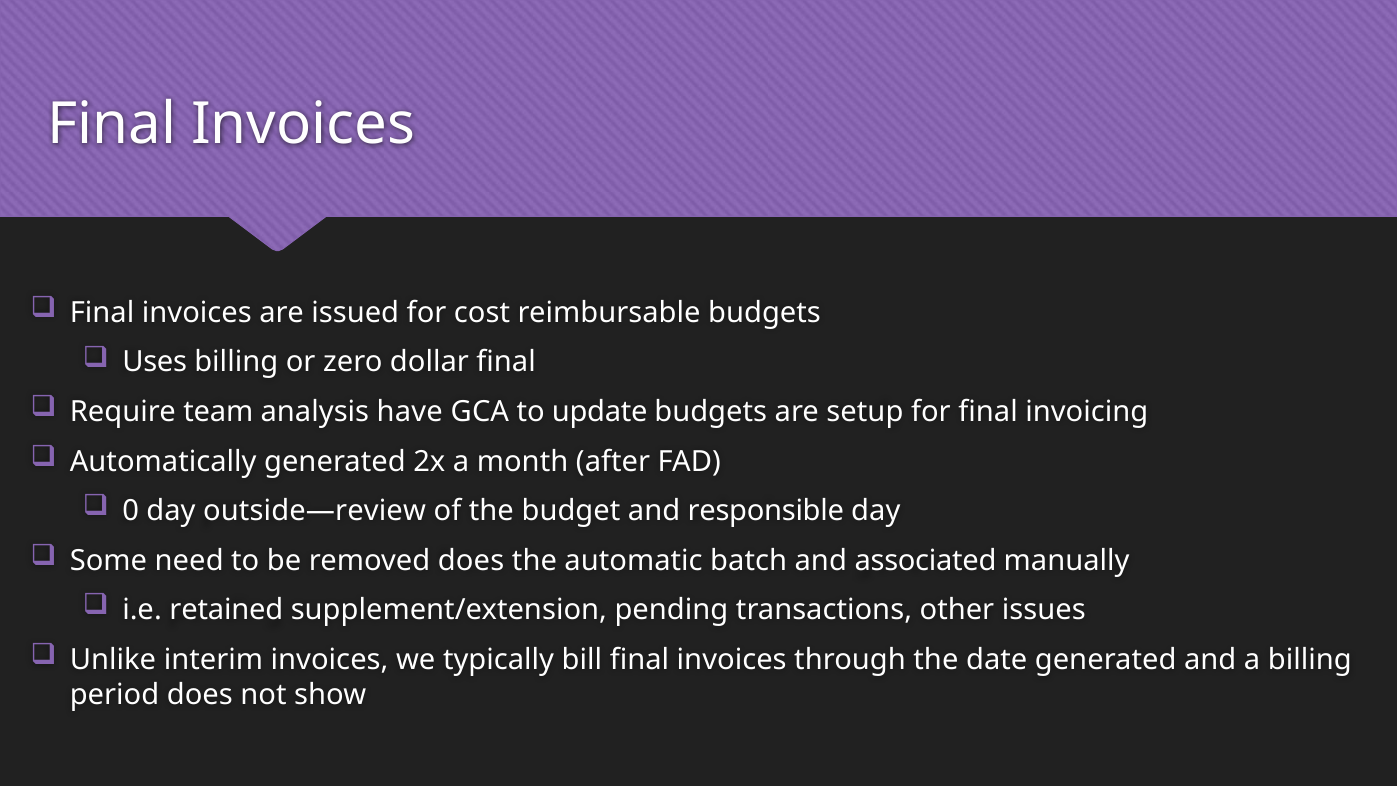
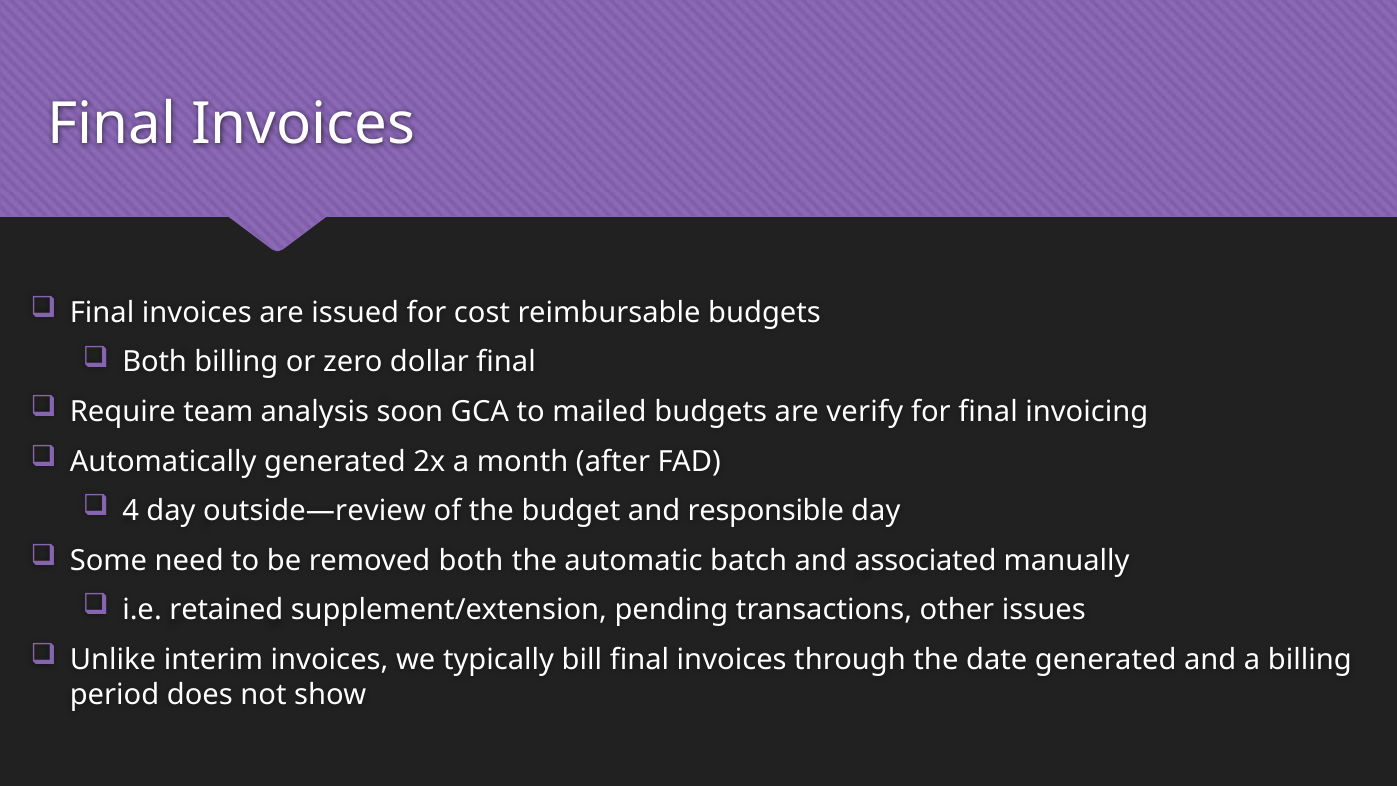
Uses: Uses -> Both (155, 362)
have: have -> soon (410, 412)
update: update -> mailed (599, 412)
setup: setup -> verify (865, 412)
0: 0 -> 4 (131, 511)
removed does: does -> both (471, 560)
